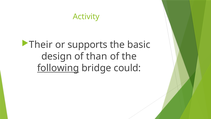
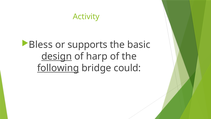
Their: Their -> Bless (41, 45)
design underline: none -> present (57, 56)
than: than -> harp (97, 56)
